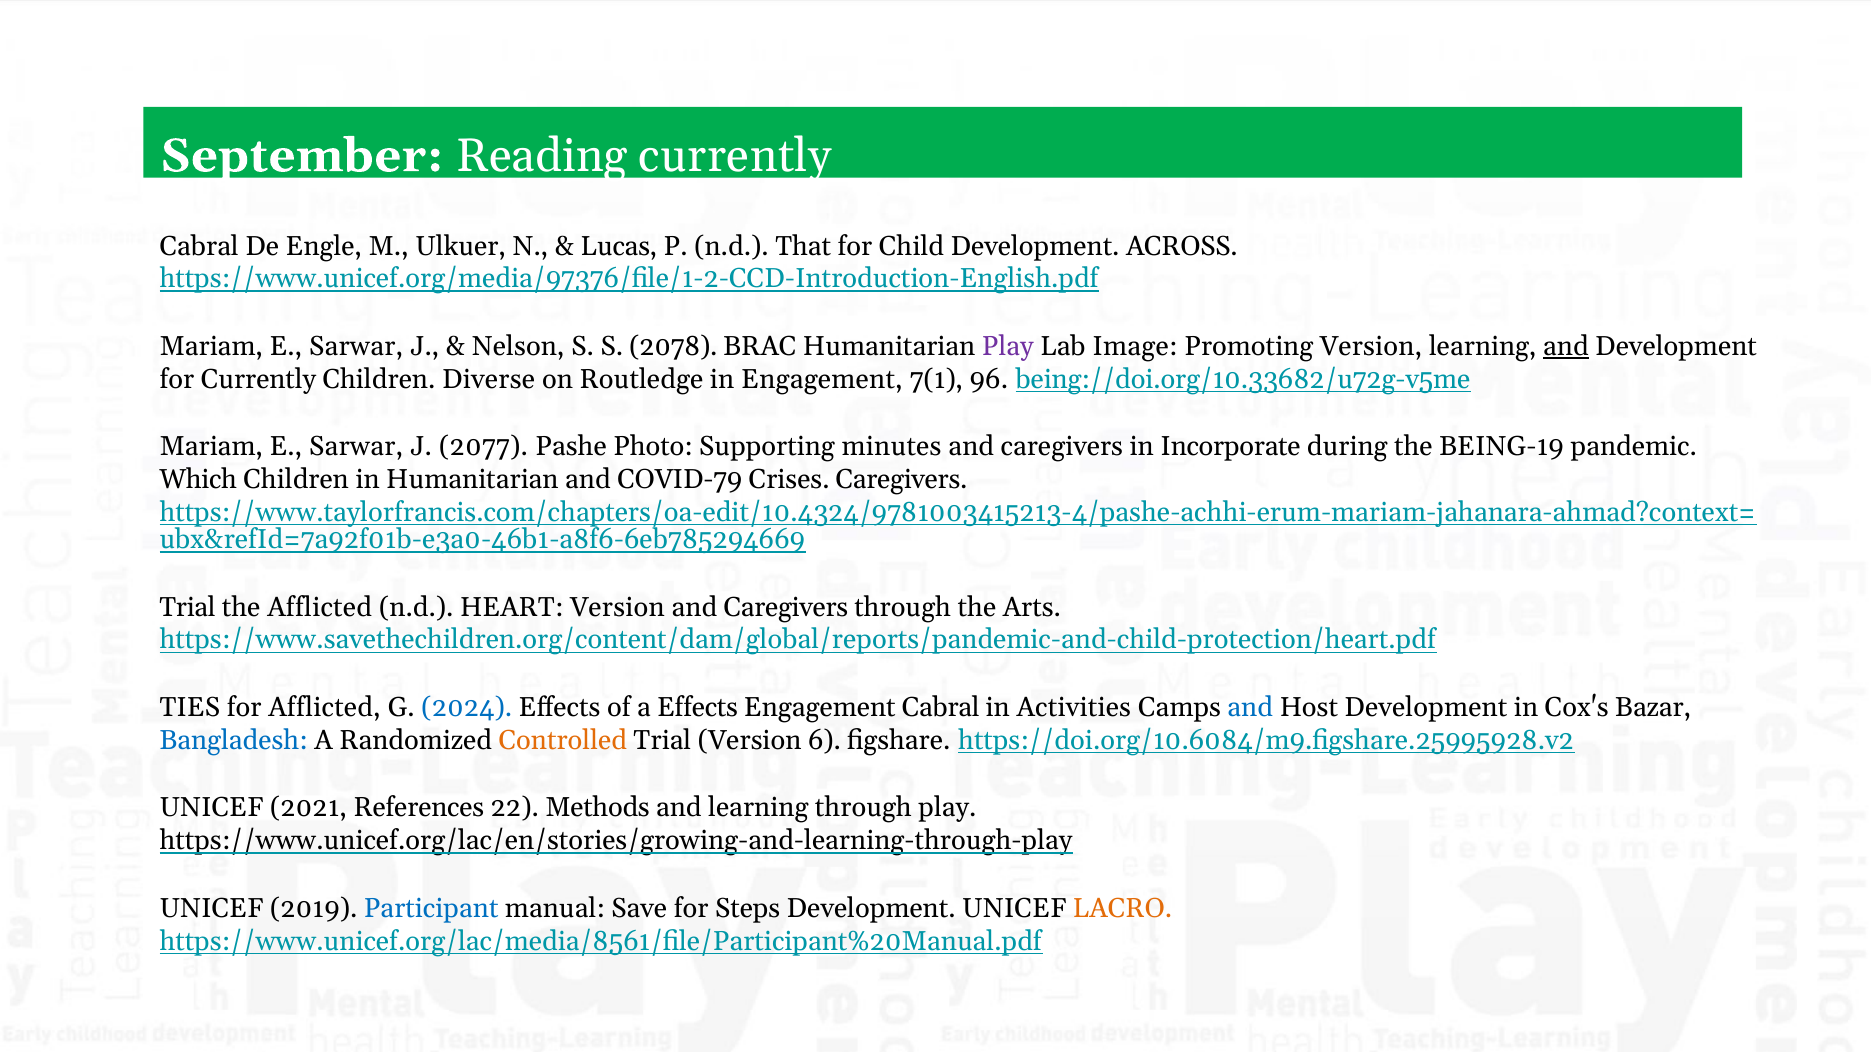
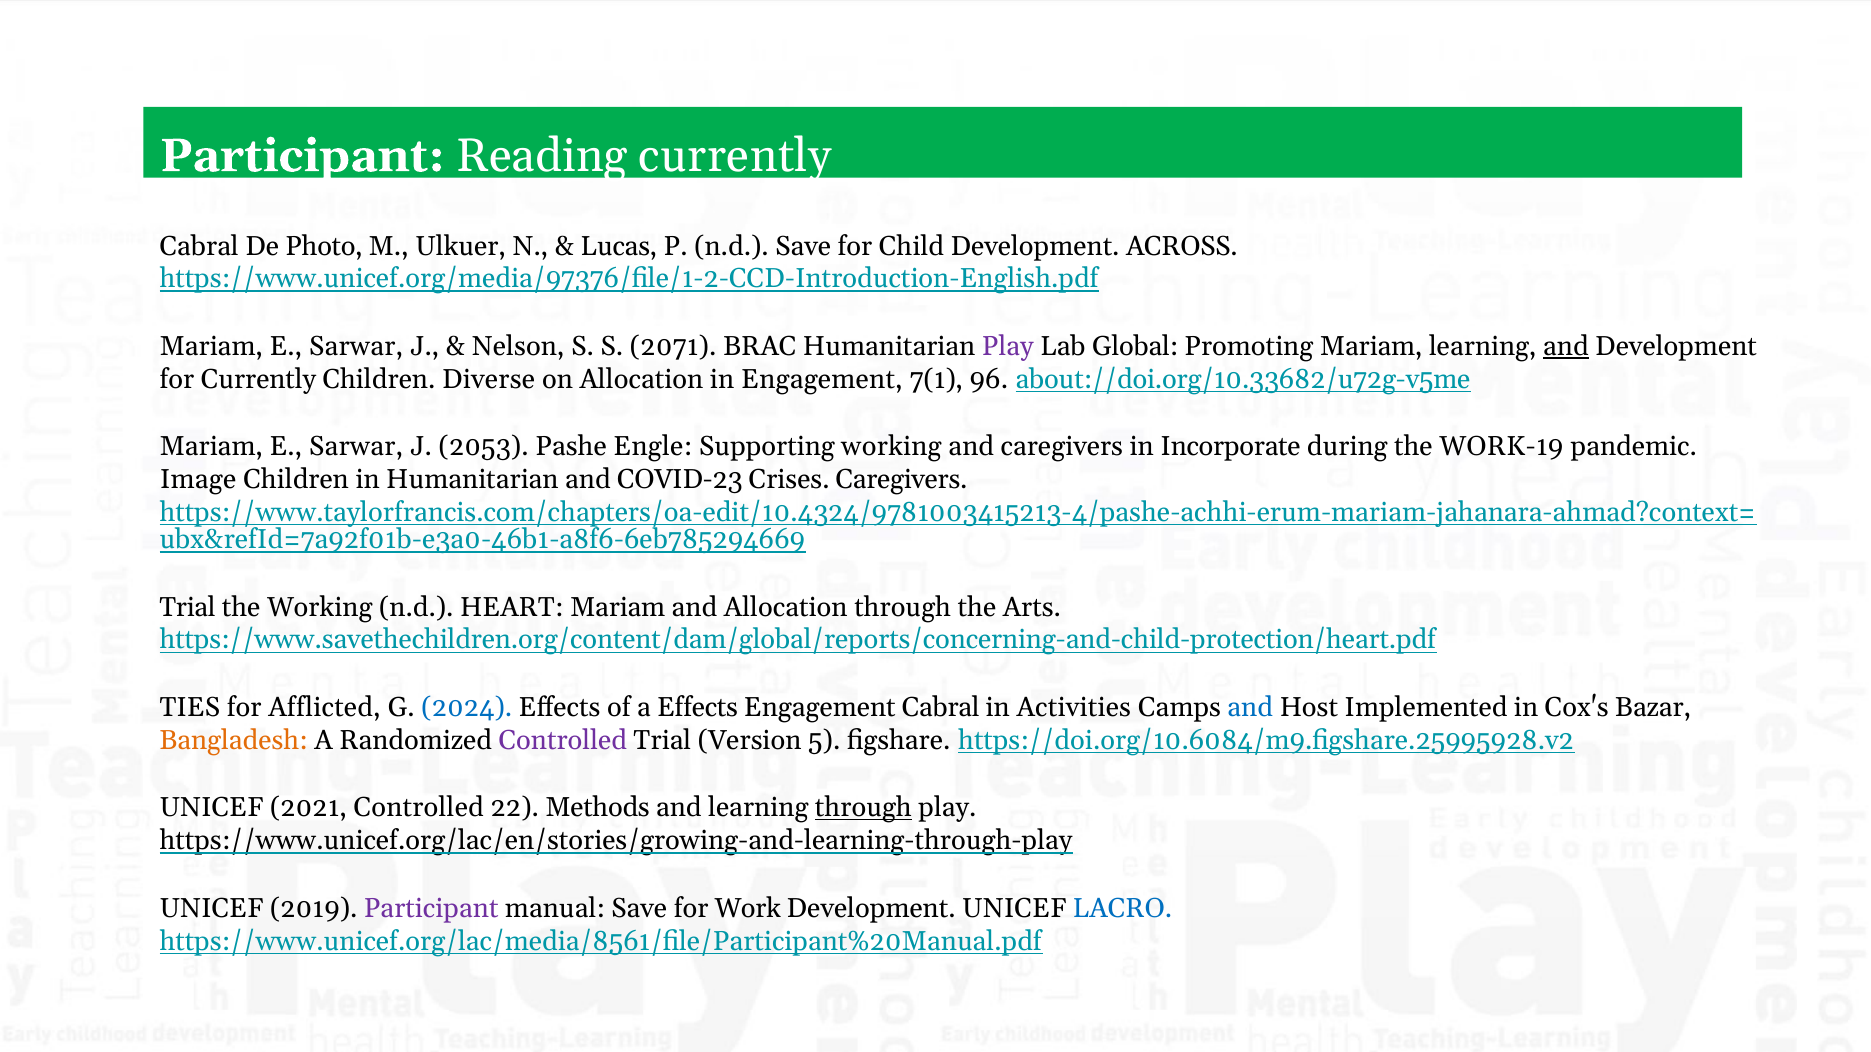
September: September -> Participant (302, 156)
Engle: Engle -> Photo (324, 246)
n.d That: That -> Save (803, 246)
2078: 2078 -> 2071 (673, 347)
Image: Image -> Global (1135, 347)
Promoting Version: Version -> Mariam (1371, 347)
on Routledge: Routledge -> Allocation (641, 379)
being://doi.org/10.33682/u72g-v5me: being://doi.org/10.33682/u72g-v5me -> about://doi.org/10.33682/u72g-v5me (1243, 379)
2077: 2077 -> 2053 (484, 447)
Photo: Photo -> Engle (653, 447)
Supporting minutes: minutes -> working (892, 447)
BEING-19: BEING-19 -> WORK-19 (1501, 447)
Which: Which -> Image (198, 480)
COVID-79: COVID-79 -> COVID-23 (680, 480)
the Afflicted: Afflicted -> Working (320, 607)
HEART Version: Version -> Mariam (618, 607)
Caregivers: Caregivers -> Allocation (786, 607)
https://www.savethechildren.org/content/dam/global/reports/pandemic-and-child-protection/heart.pdf: https://www.savethechildren.org/content/dam/global/reports/pandemic-and-child-protection/heart.pdf -> https://www.savethechildren.org/content/dam/global/reports/concerning-and-child-protection/heart.pdf (798, 640)
Host Development: Development -> Implemented (1426, 708)
Bangladesh colour: blue -> orange (234, 741)
Controlled colour: orange -> purple (563, 741)
6: 6 -> 5 (824, 741)
2021 References: References -> Controlled (419, 808)
through underline: none -> present (863, 808)
Participant colour: blue -> purple (431, 909)
Steps: Steps -> Work (748, 909)
LACRO colour: orange -> blue (1123, 909)
